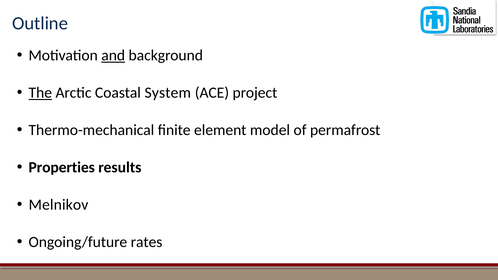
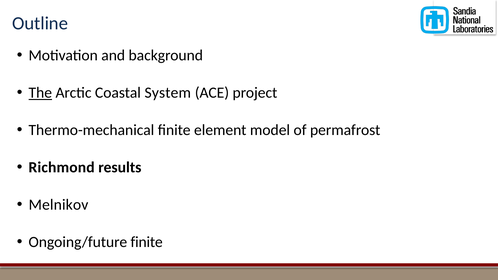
and underline: present -> none (113, 56)
Properties: Properties -> Richmond (62, 168)
Ongoing/future rates: rates -> finite (147, 242)
